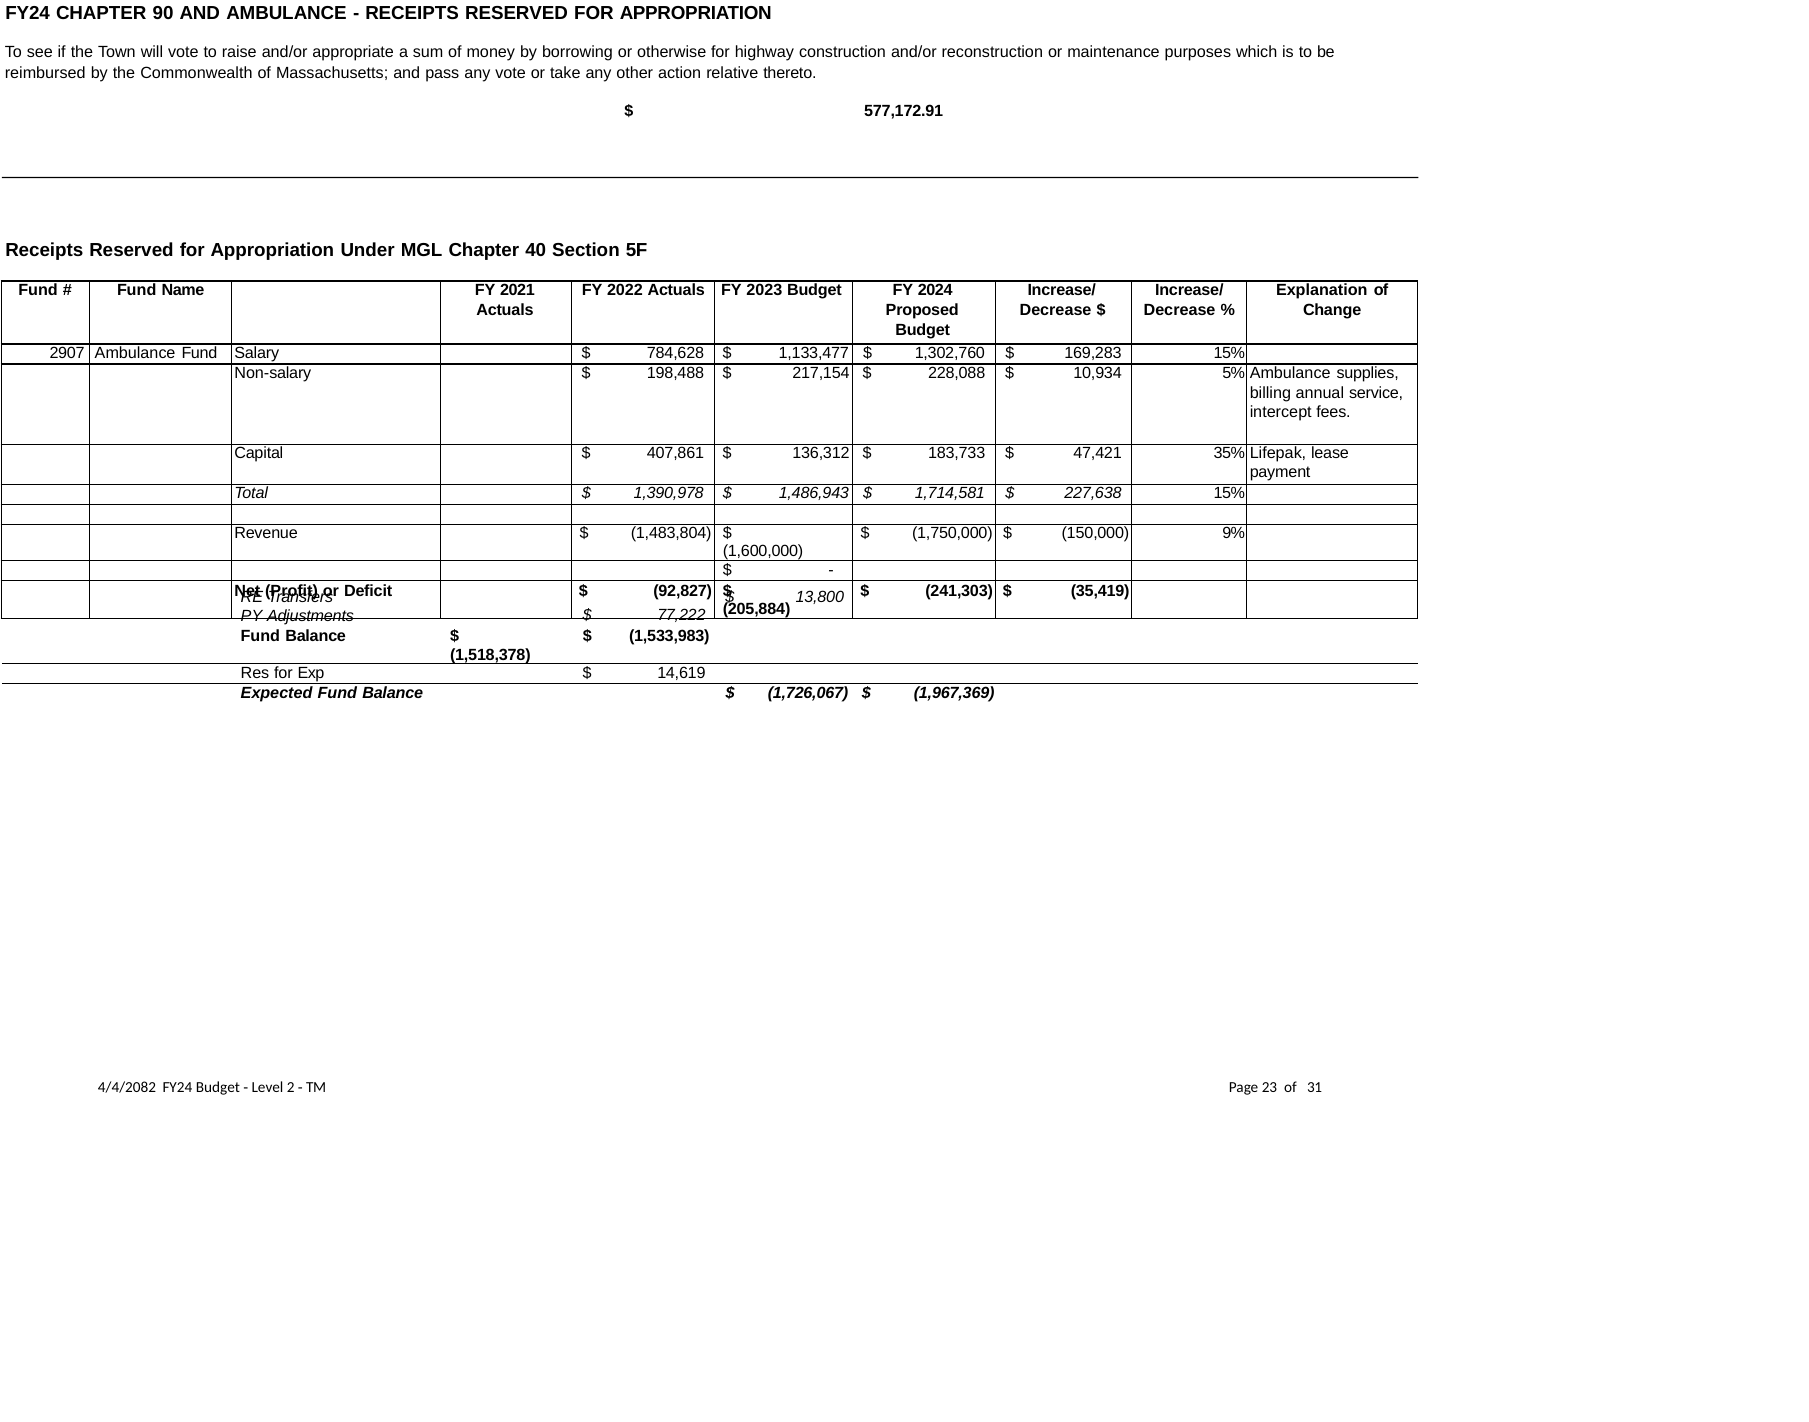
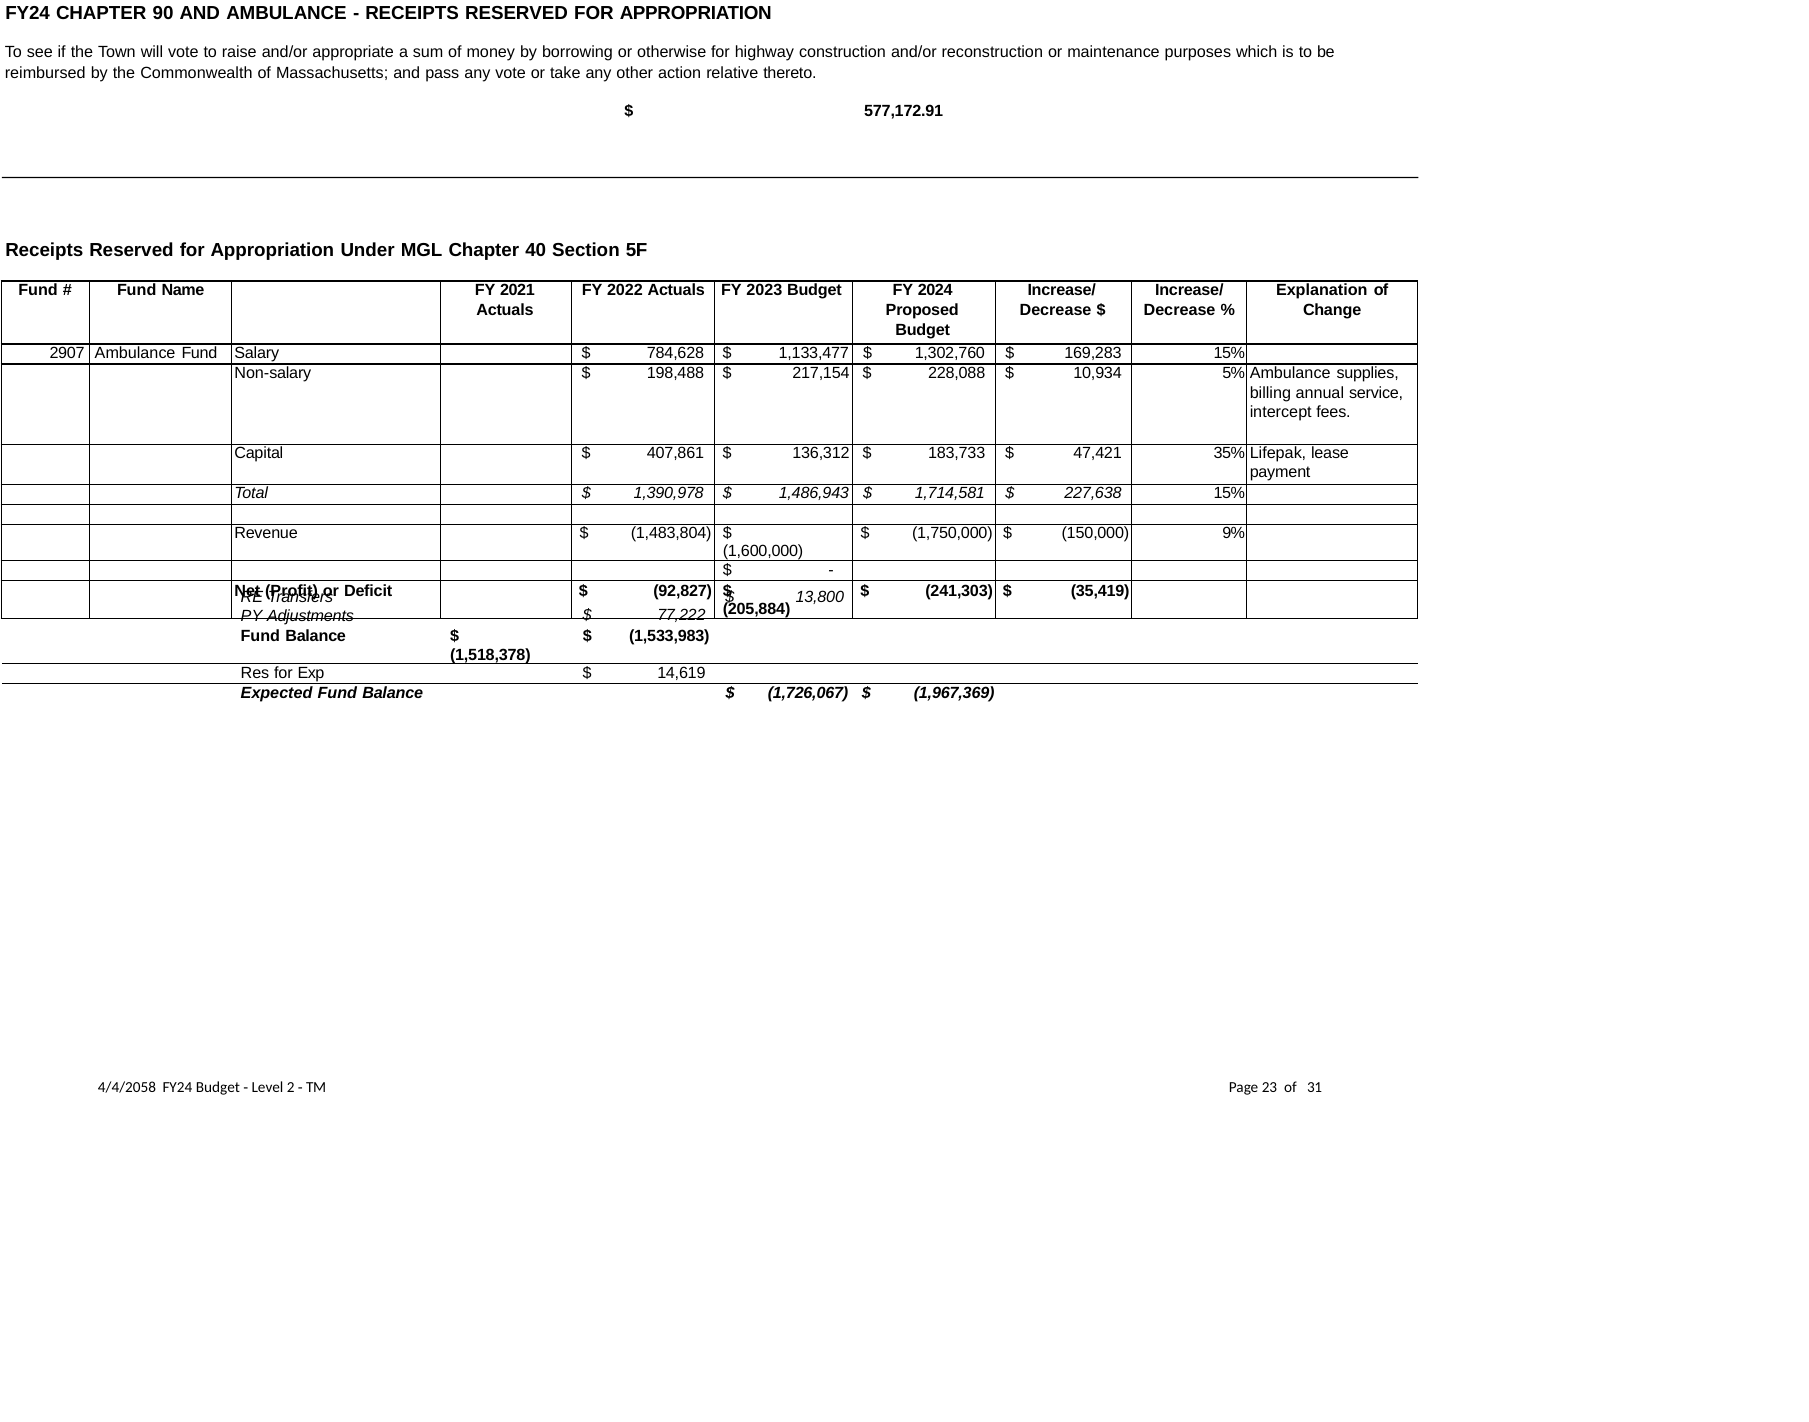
4/4/2082: 4/4/2082 -> 4/4/2058 (127, 1087)
